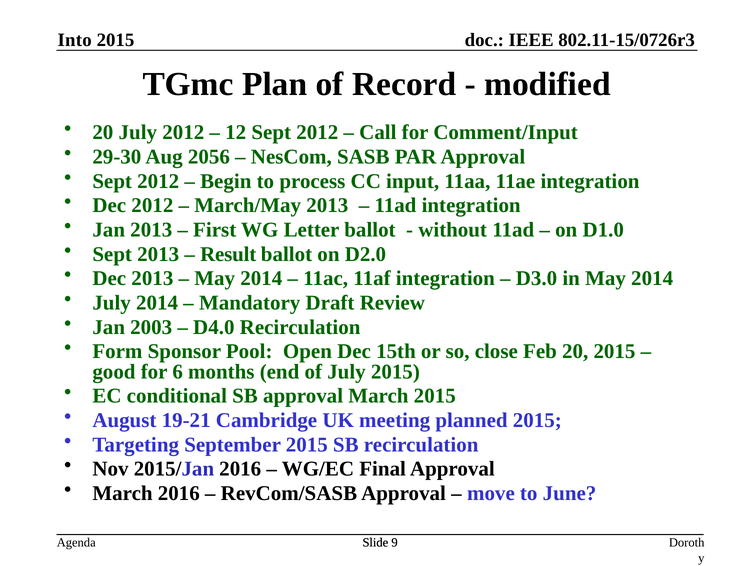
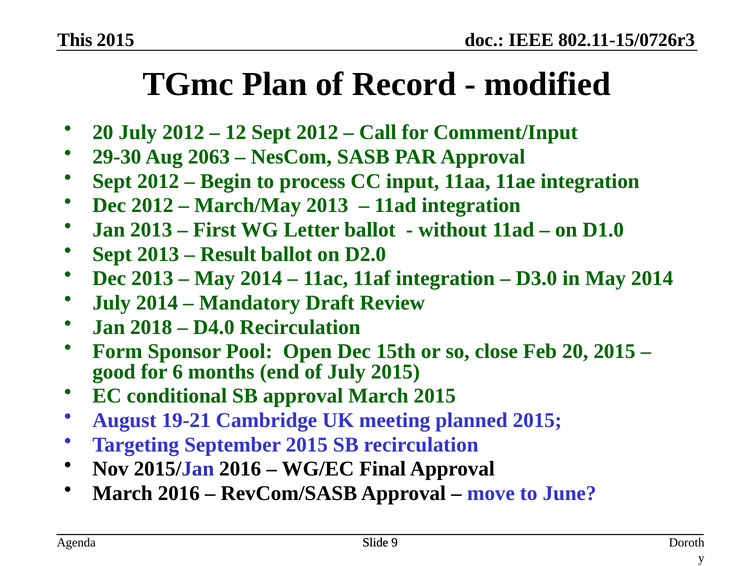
Into: Into -> This (75, 40)
2056: 2056 -> 2063 (209, 157)
2003: 2003 -> 2018 (151, 327)
